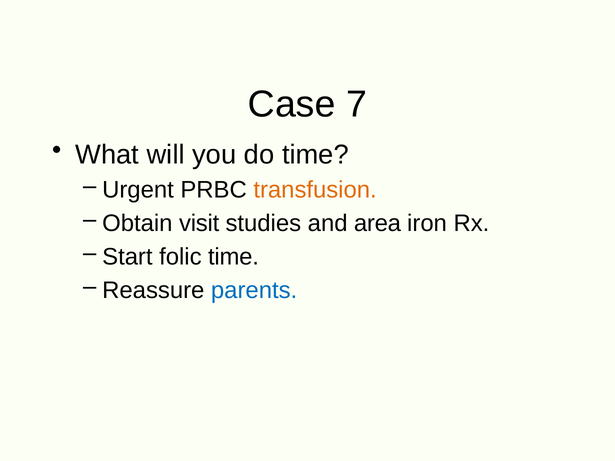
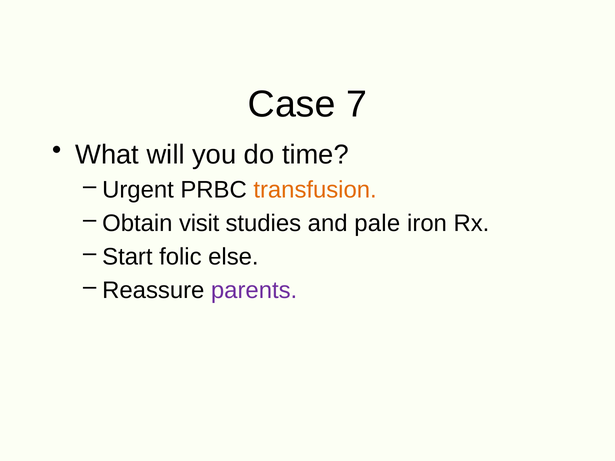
area: area -> pale (377, 223)
folic time: time -> else (233, 257)
parents colour: blue -> purple (254, 290)
